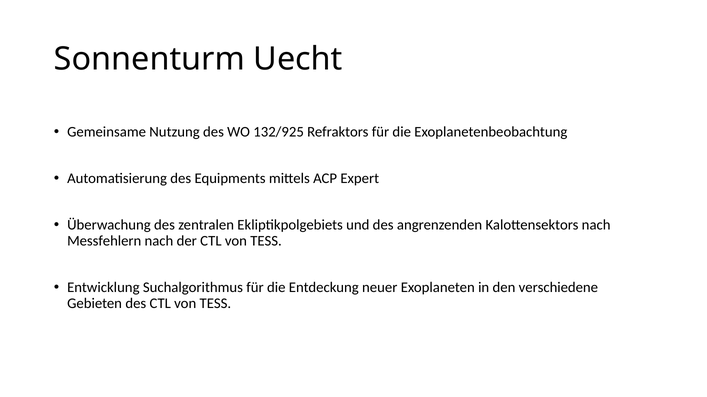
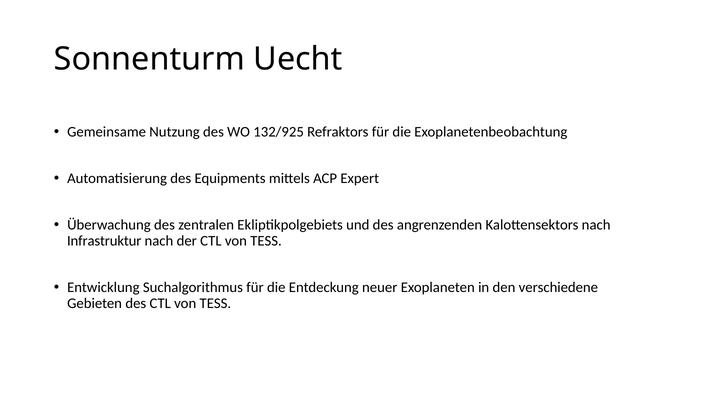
Messfehlern: Messfehlern -> Infrastruktur (104, 241)
